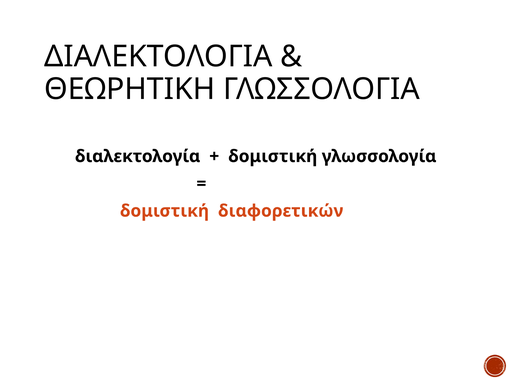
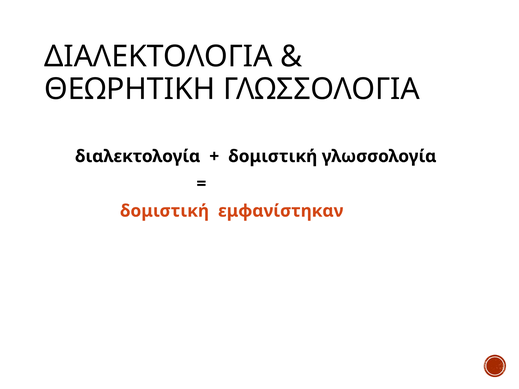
διαφορετικών: διαφορετικών -> εμφανίστηκαν (281, 211)
